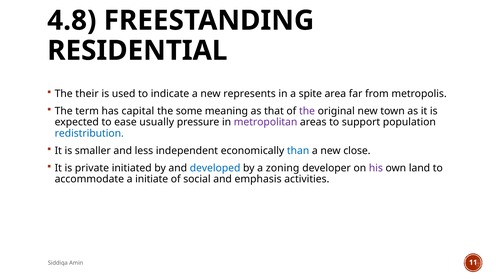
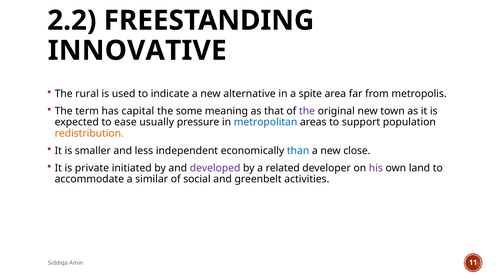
4.8: 4.8 -> 2.2 (72, 20)
RESIDENTIAL: RESIDENTIAL -> INNOVATIVE (137, 51)
their: their -> rural (87, 94)
represents: represents -> alternative (250, 94)
metropolitan colour: purple -> blue (266, 122)
redistribution colour: blue -> orange (89, 133)
developed colour: blue -> purple (215, 168)
zoning: zoning -> related (283, 168)
initiate: initiate -> similar (152, 179)
emphasis: emphasis -> greenbelt (258, 179)
